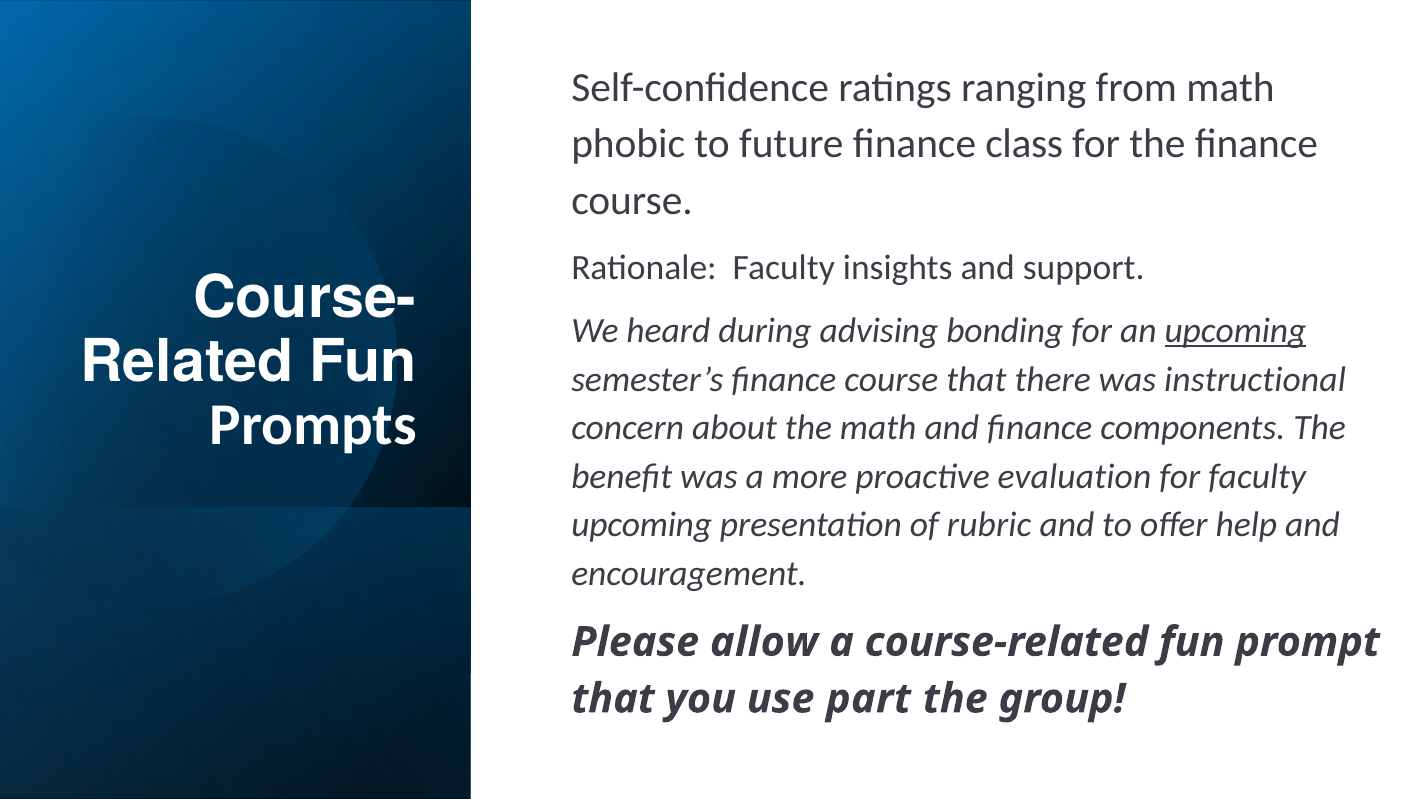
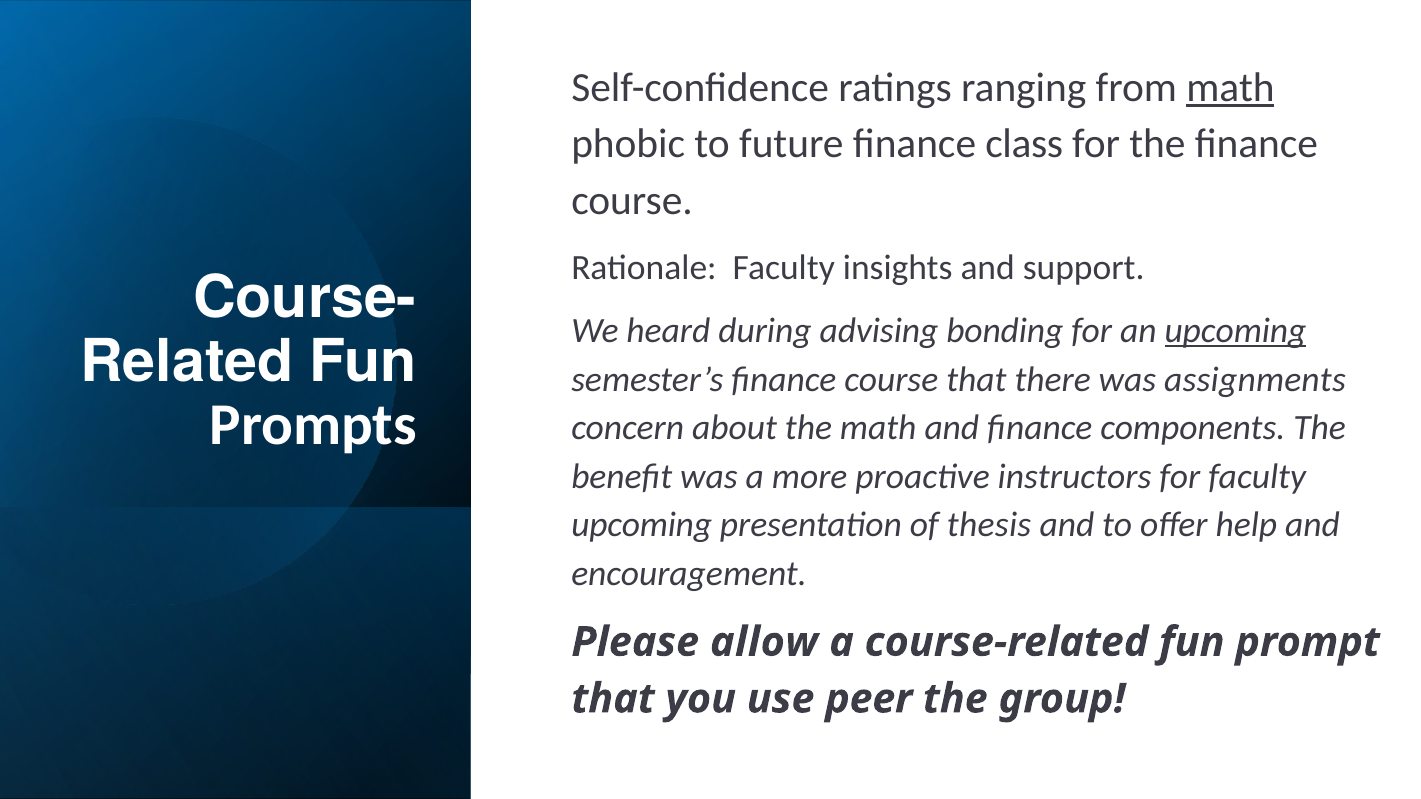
math underline: none -> present (1230, 88)
instructional: instructional -> assignments (1255, 380)
evaluation: evaluation -> instructors (1075, 477)
rubric: rubric -> thesis (989, 525)
part: part -> peer (869, 699)
